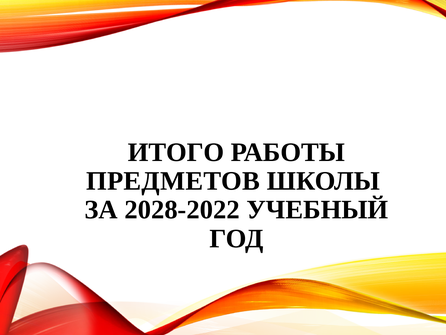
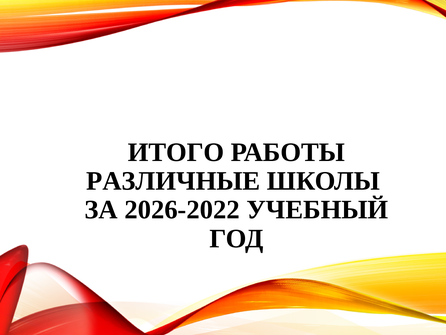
ПРЕДМЕТОВ: ПРЕДМЕТОВ -> РАЗЛИЧНЫЕ (173, 181)
2028-2022: 2028-2022 -> 2026-2022 (182, 210)
